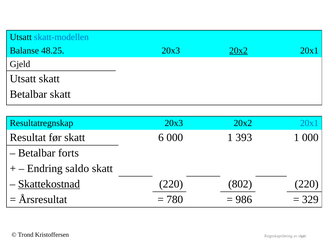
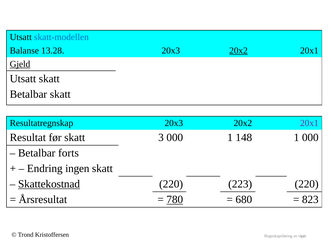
48.25: 48.25 -> 13.28 (53, 51)
Gjeld underline: none -> present (20, 64)
20x1 colour: blue -> purple (309, 123)
6: 6 -> 3 (161, 138)
393: 393 -> 148 (244, 138)
saldo: saldo -> ingen (77, 169)
802: 802 -> 223 (240, 184)
780 underline: none -> present (175, 200)
986: 986 -> 680 (244, 200)
329: 329 -> 823 (310, 200)
